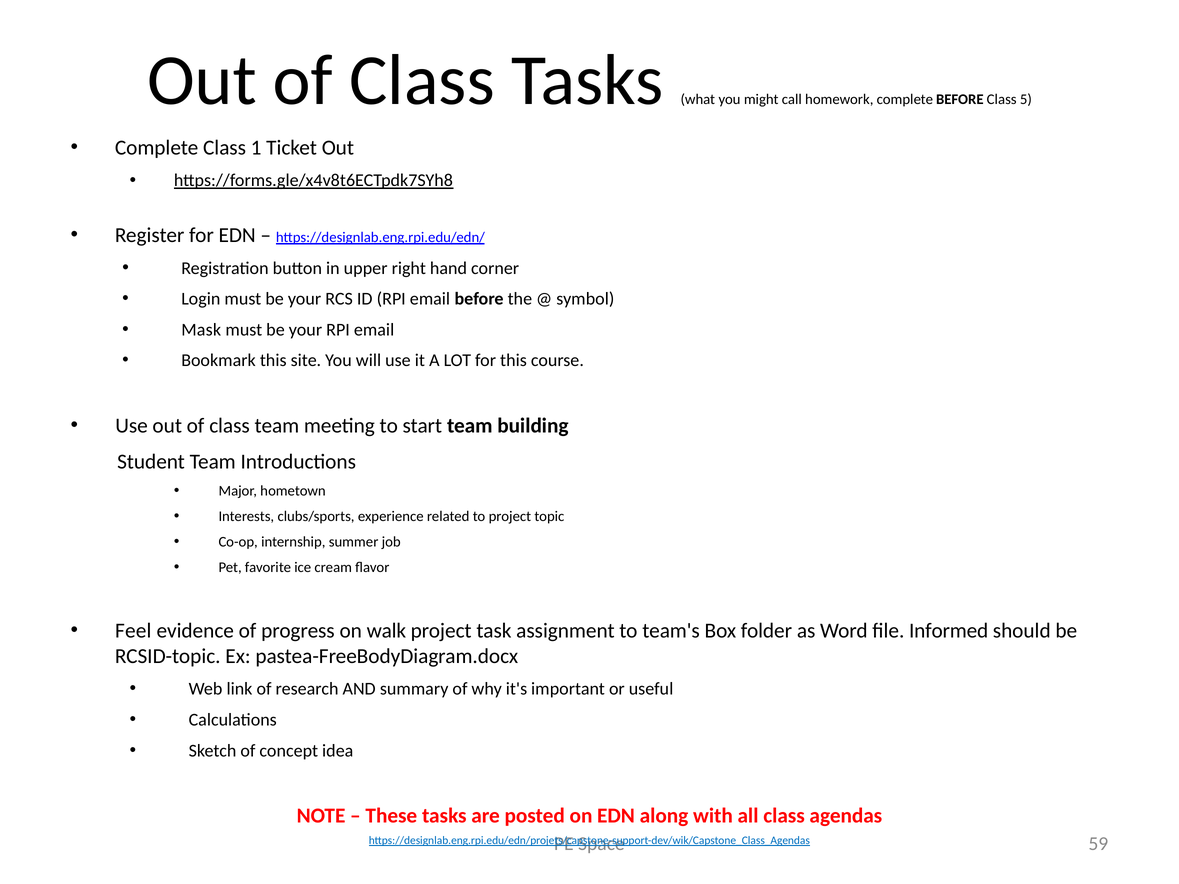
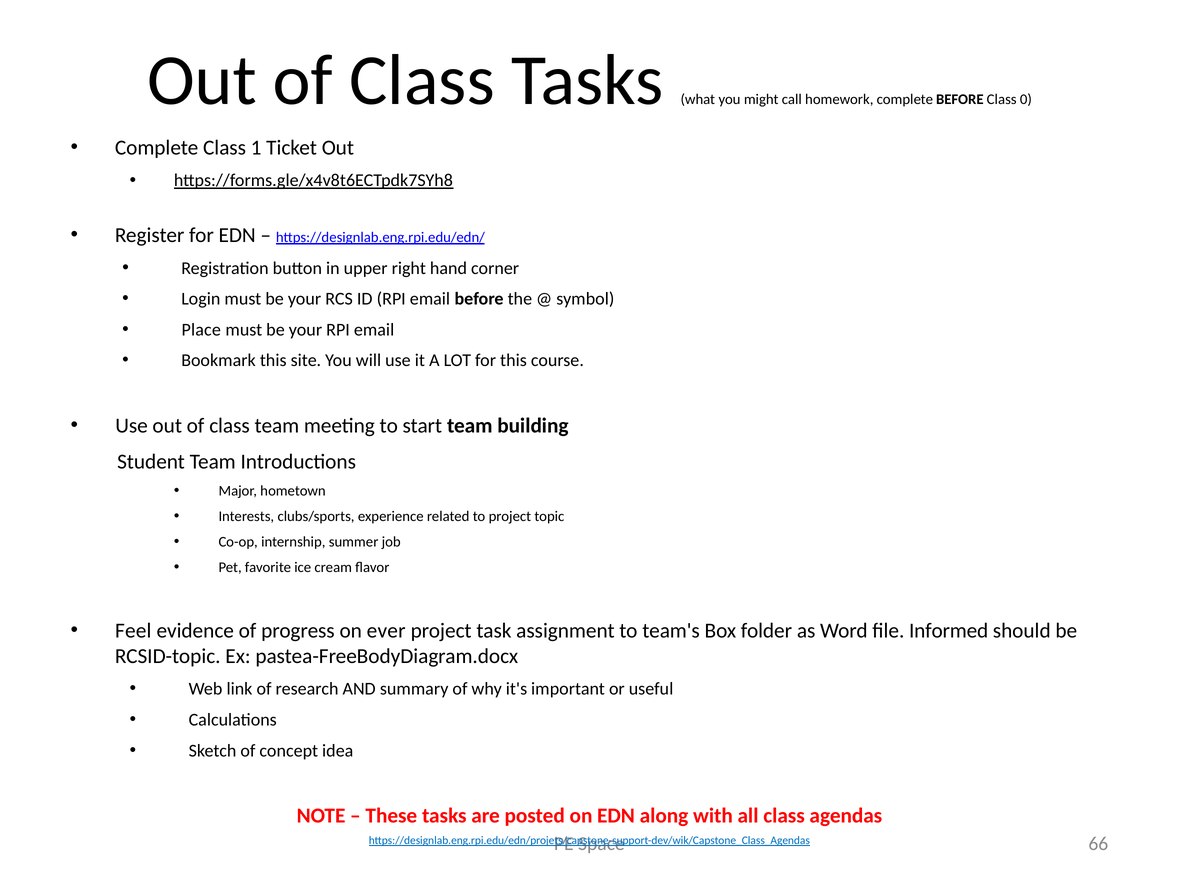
5: 5 -> 0 (1026, 99)
Mask: Mask -> Place (201, 330)
walk: walk -> ever (386, 631)
59: 59 -> 66 (1098, 844)
